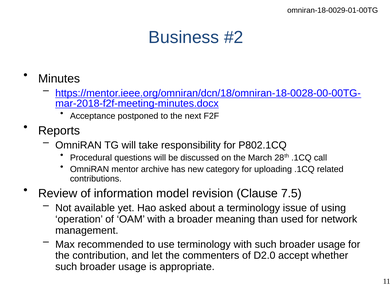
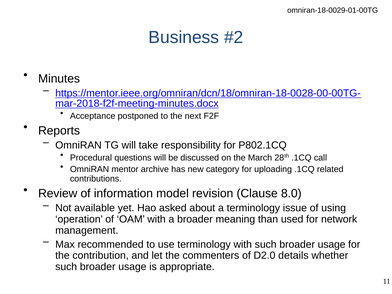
7.5: 7.5 -> 8.0 (291, 193)
accept: accept -> details (293, 256)
